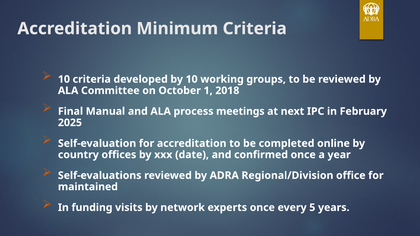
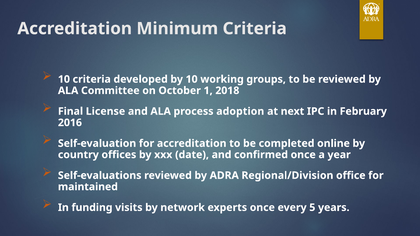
Manual: Manual -> License (105, 111)
meetings: meetings -> adoption (240, 111)
2025: 2025 -> 2016 (70, 123)
